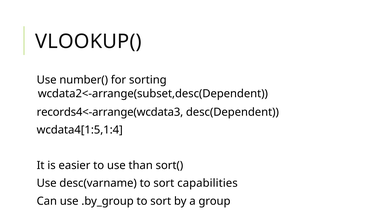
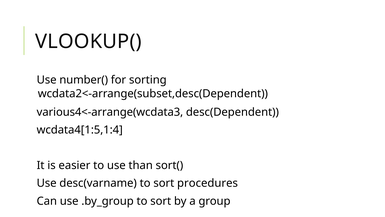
records4<-arrange(wcdata3: records4<-arrange(wcdata3 -> various4<-arrange(wcdata3 (110, 112)
capabilities: capabilities -> procedures (208, 183)
